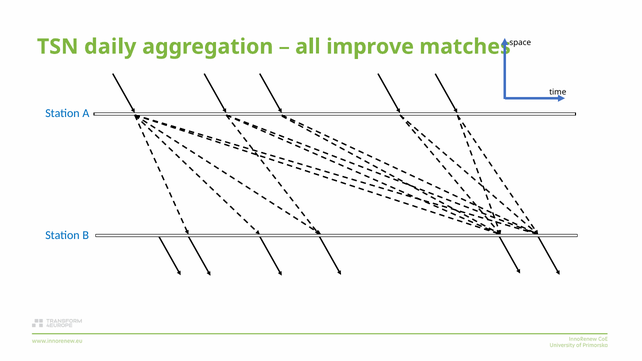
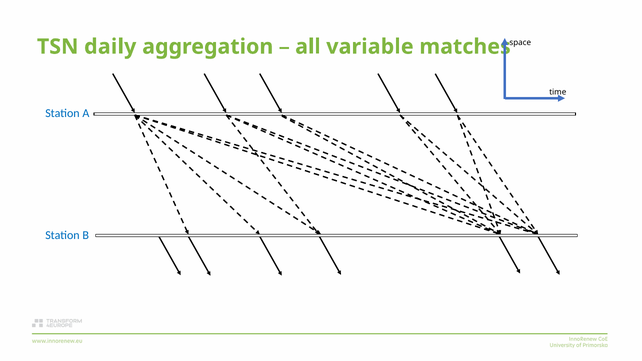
improve: improve -> variable (370, 47)
